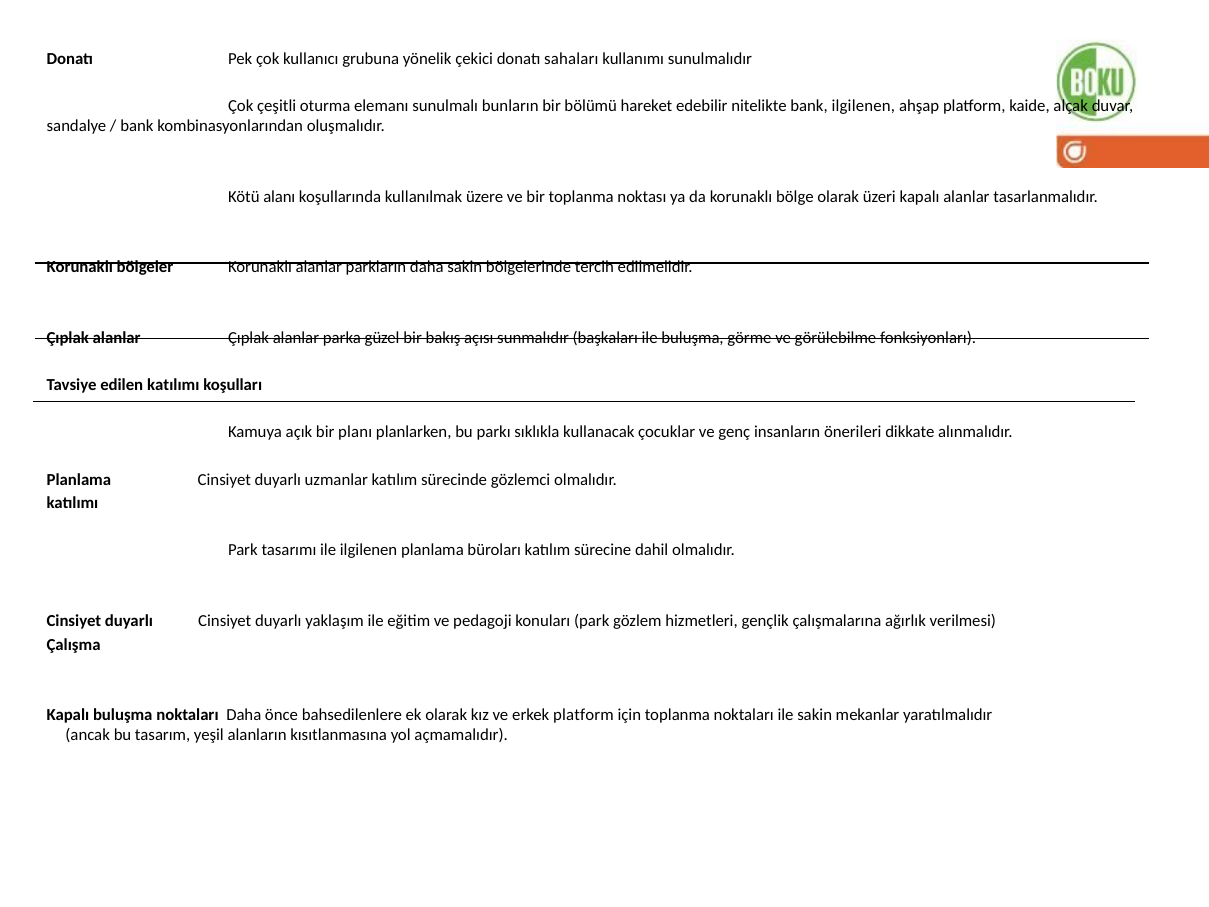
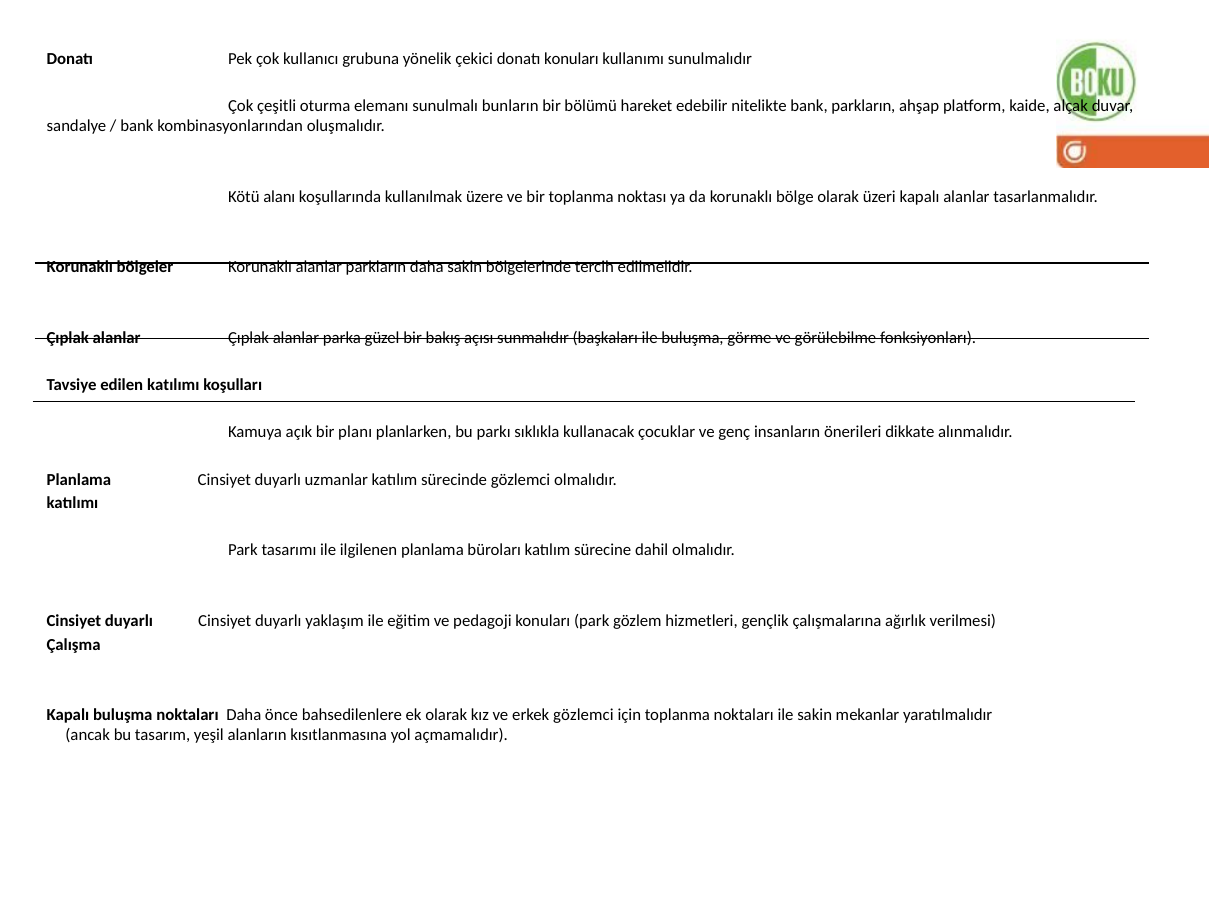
donatı sahaları: sahaları -> konuları (571, 59)
bank ilgilenen: ilgilenen -> parkların (863, 106)
erkek platform: platform -> gözlemci (583, 715)
